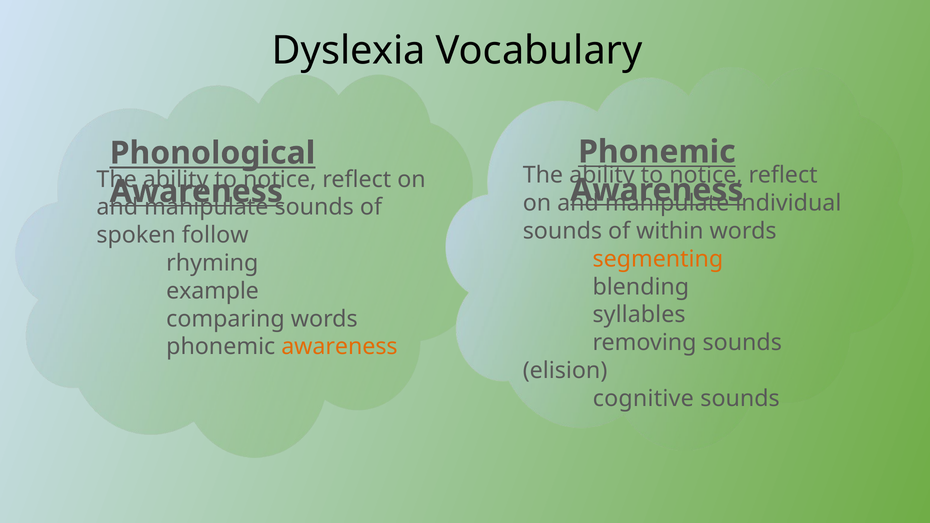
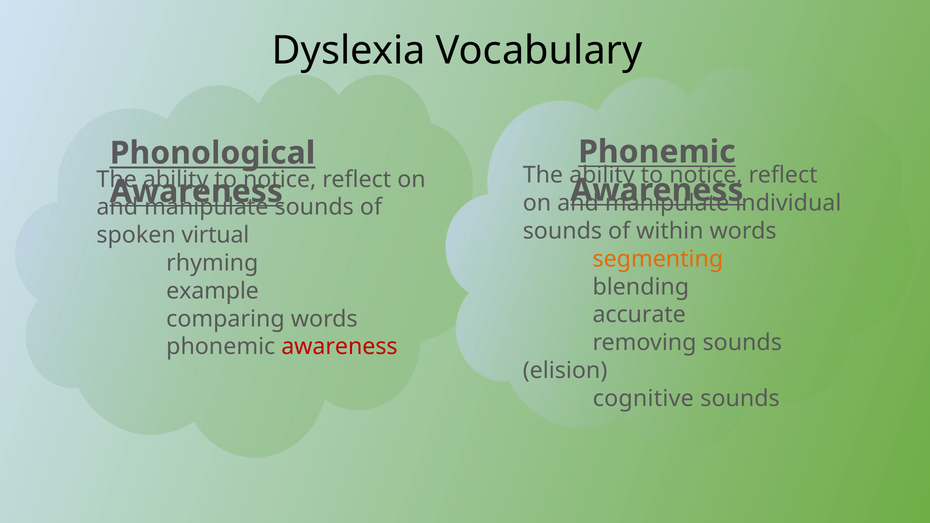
follow: follow -> virtual (215, 235)
syllables: syllables -> accurate (639, 315)
awareness colour: orange -> red (339, 347)
